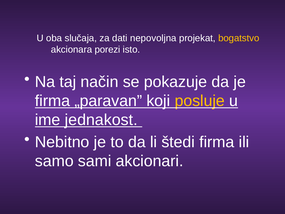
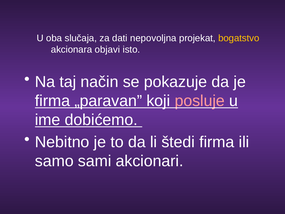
porezi: porezi -> objavi (107, 50)
posluje colour: yellow -> pink (200, 101)
jednakost: jednakost -> dobićemo (101, 120)
